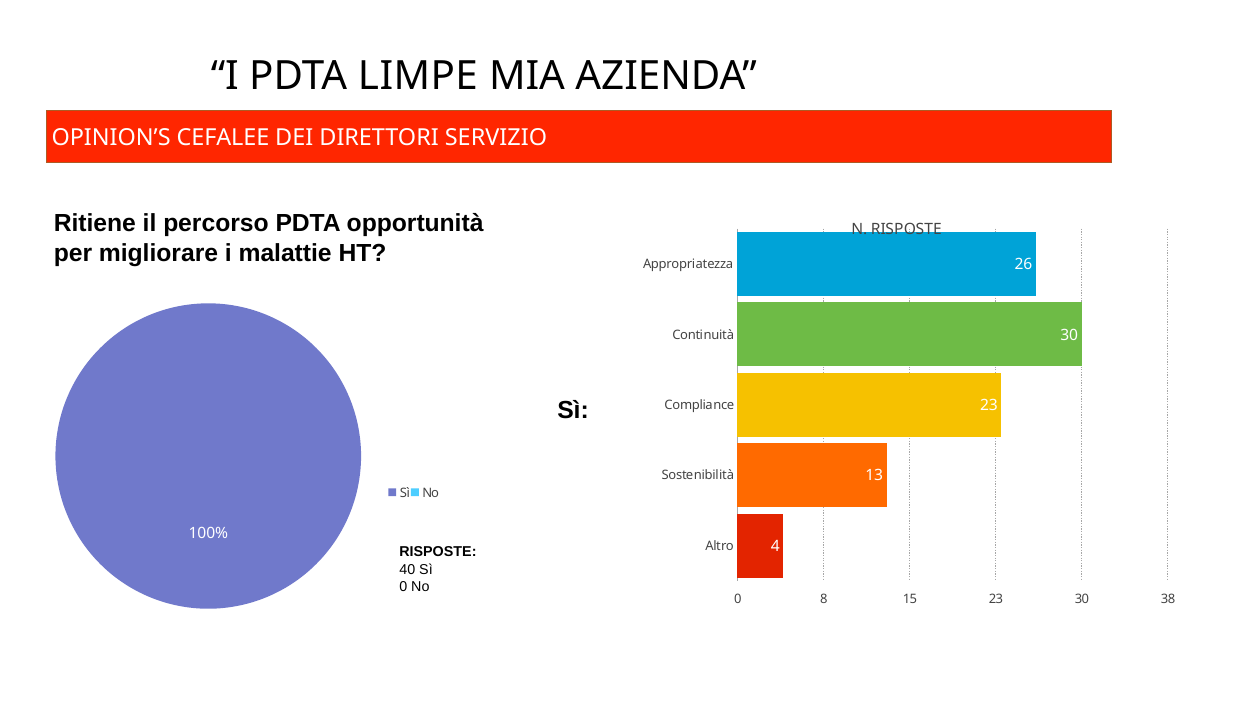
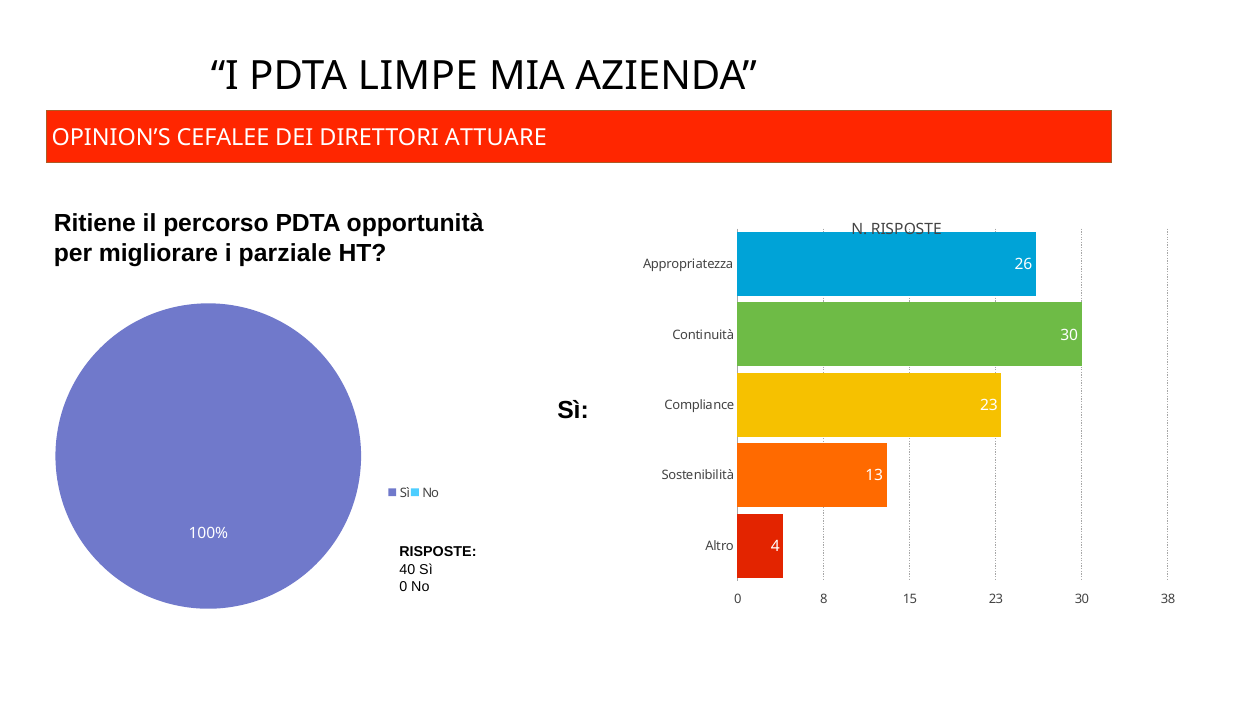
SERVIZIO: SERVIZIO -> ATTUARE (496, 138)
malattie: malattie -> parziale (285, 254)
